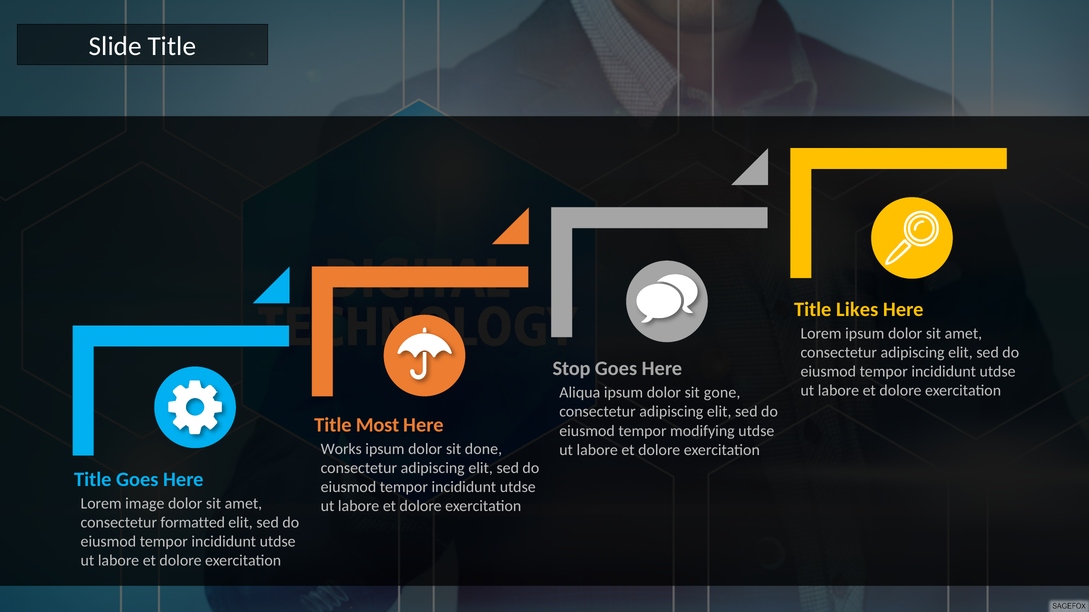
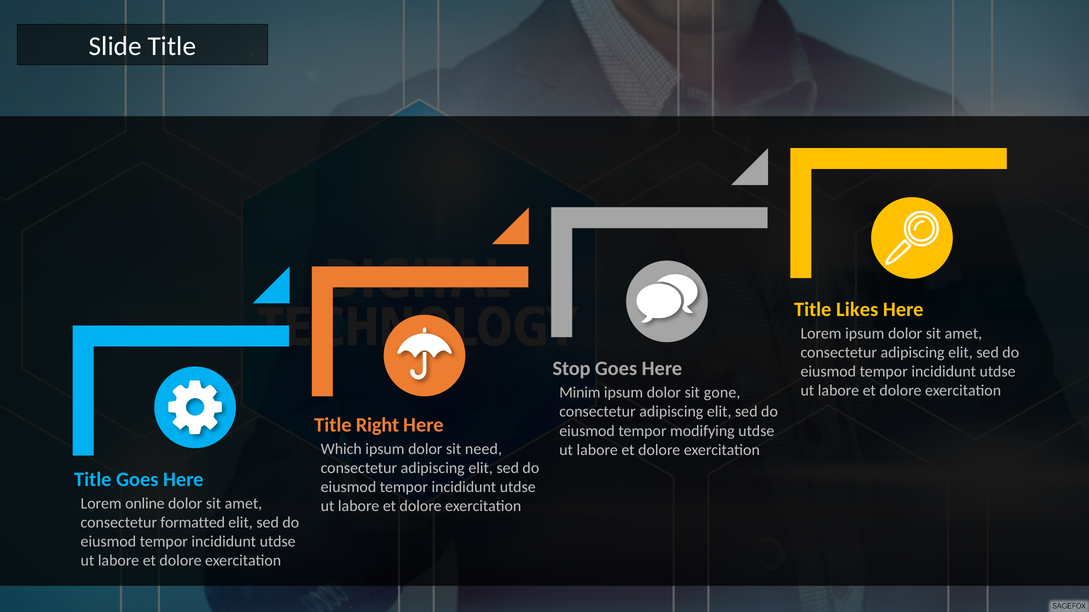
Aliqua: Aliqua -> Minim (580, 393)
Most: Most -> Right (377, 425)
Works: Works -> Which (341, 449)
done: done -> need (483, 449)
image: image -> online (145, 504)
